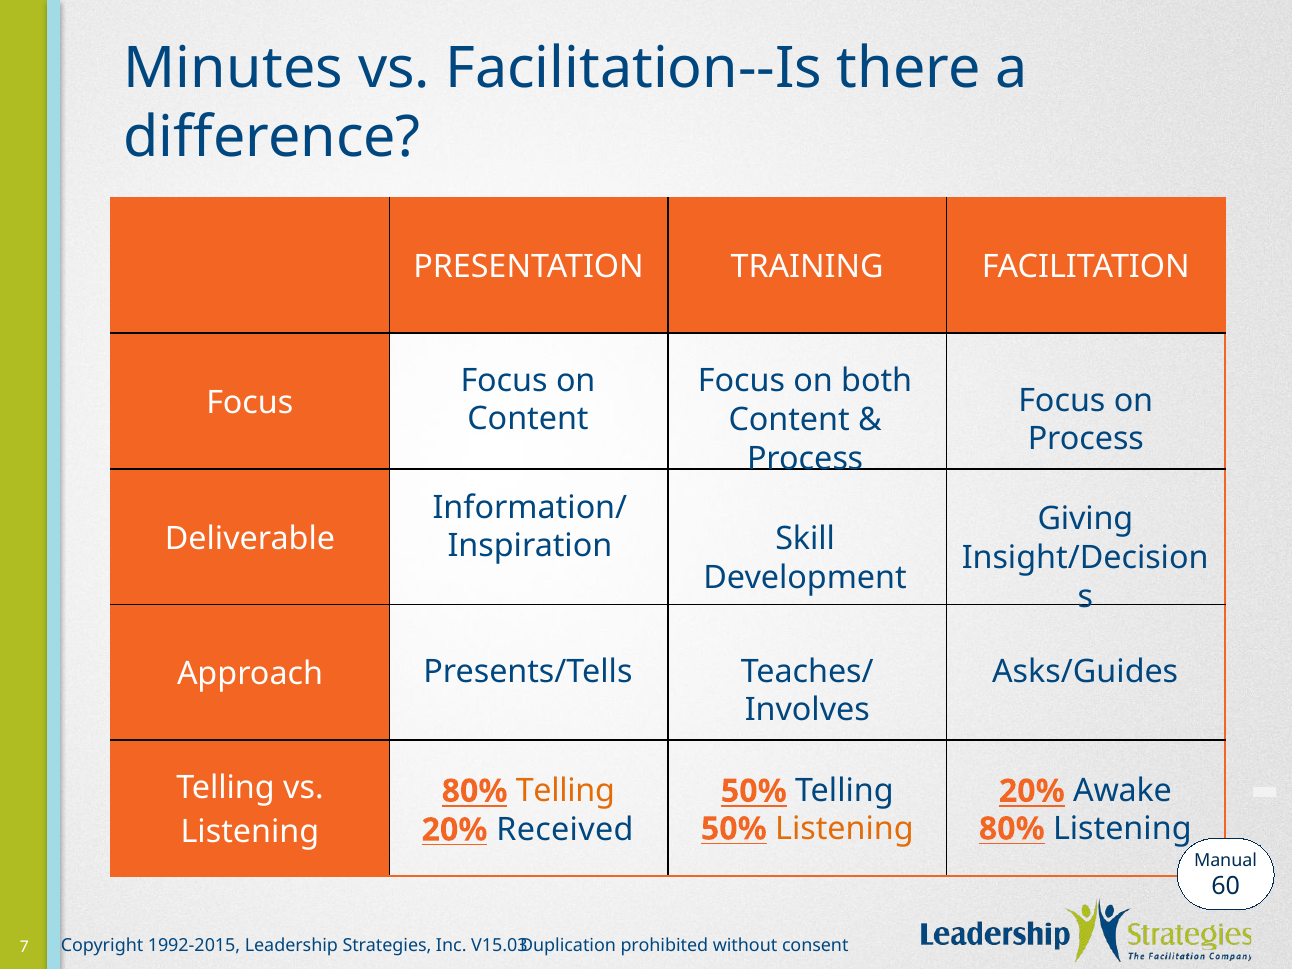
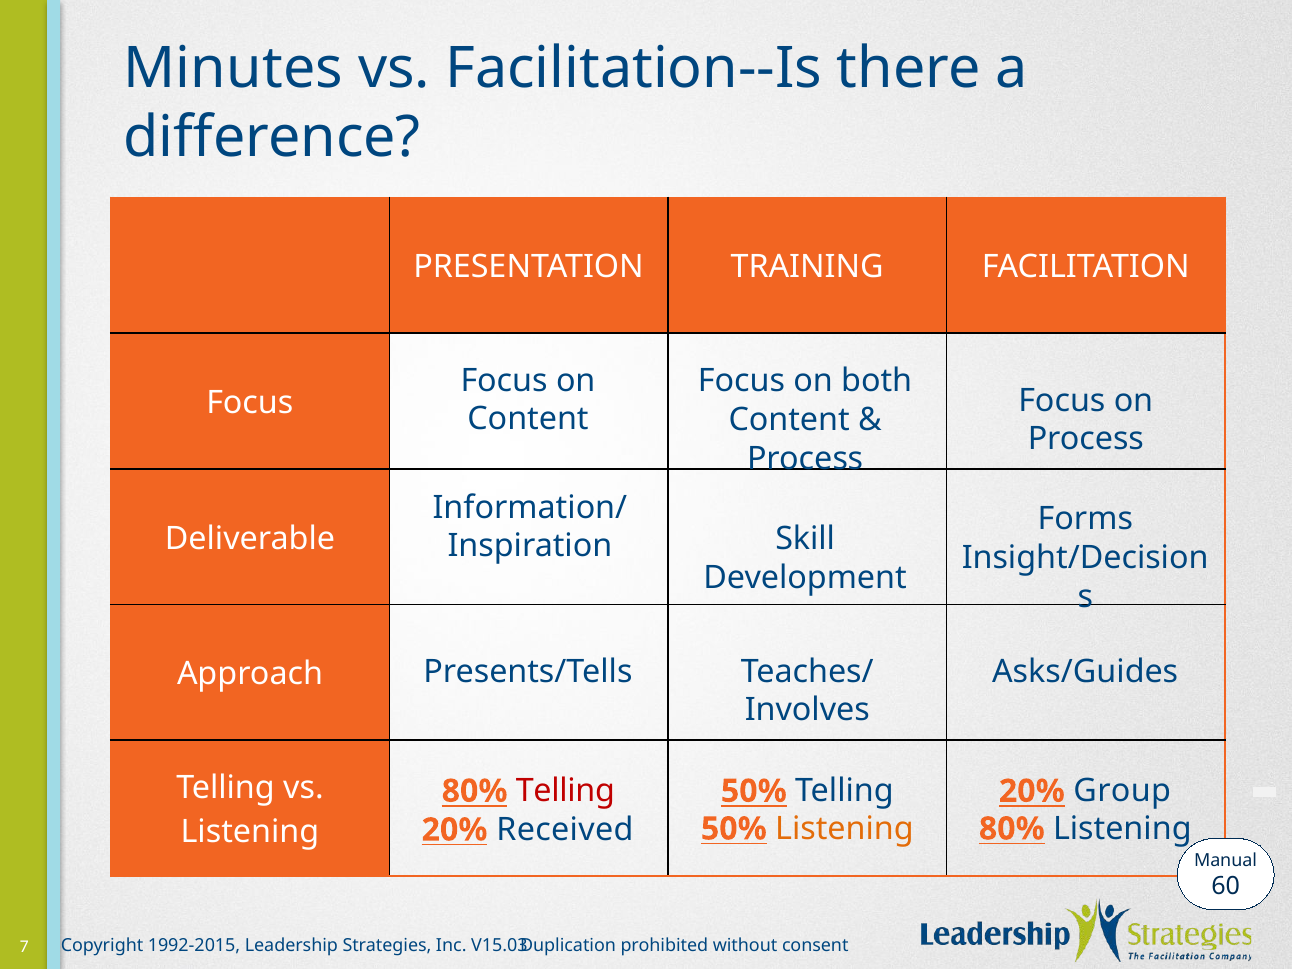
Giving: Giving -> Forms (1085, 519)
Telling colour: orange -> red (565, 791)
Awake: Awake -> Group (1122, 791)
